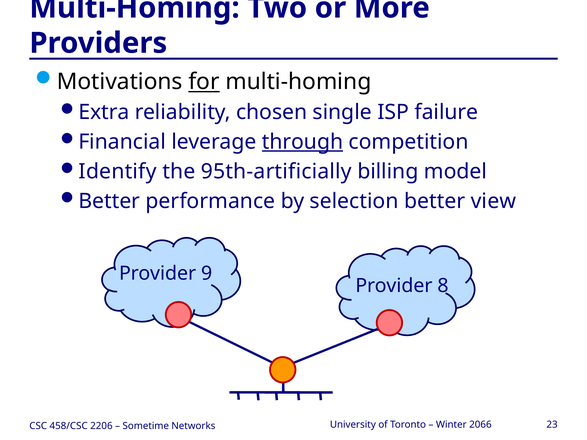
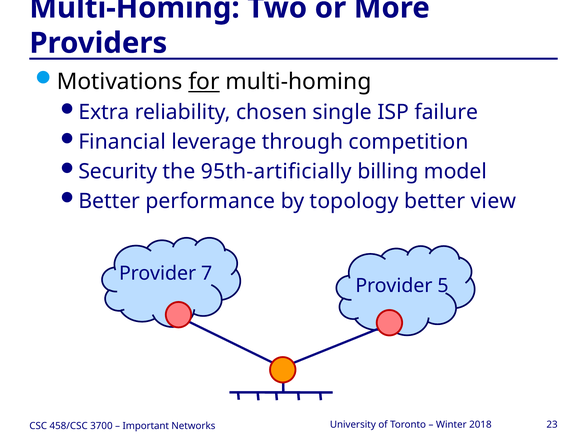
through underline: present -> none (302, 142)
Identify: Identify -> Security (118, 172)
selection: selection -> topology (354, 201)
9: 9 -> 7 (207, 274)
8: 8 -> 5 (443, 286)
2066: 2066 -> 2018 (480, 425)
2206: 2206 -> 3700 (101, 426)
Sometime: Sometime -> Important (146, 426)
